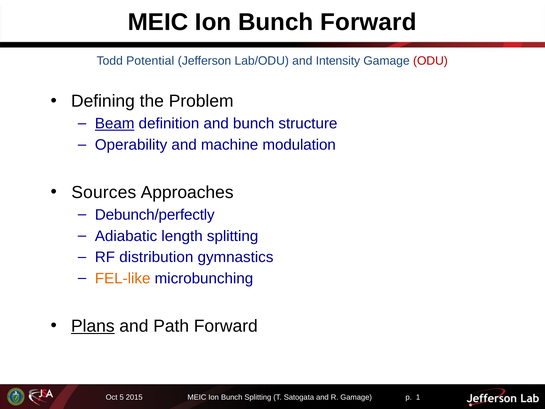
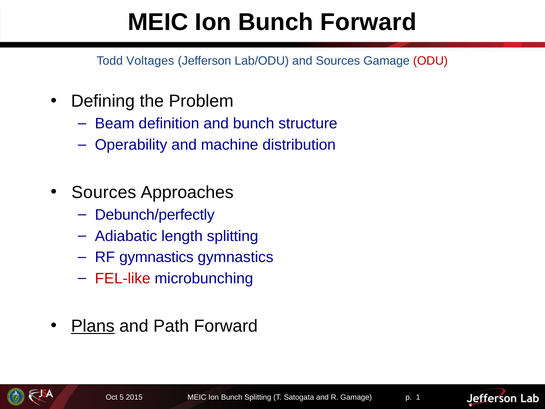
Potential: Potential -> Voltages (150, 61)
and Intensity: Intensity -> Sources (338, 61)
Beam underline: present -> none (115, 124)
modulation: modulation -> distribution (299, 145)
RF distribution: distribution -> gymnastics (156, 257)
FEL-like colour: orange -> red (123, 278)
